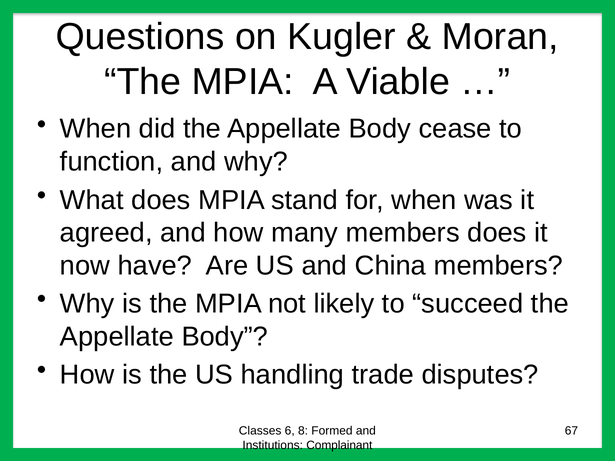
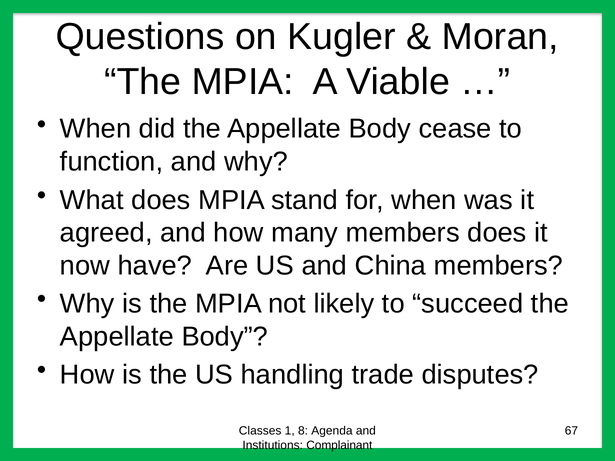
6: 6 -> 1 (290, 431)
Formed: Formed -> Agenda (332, 431)
